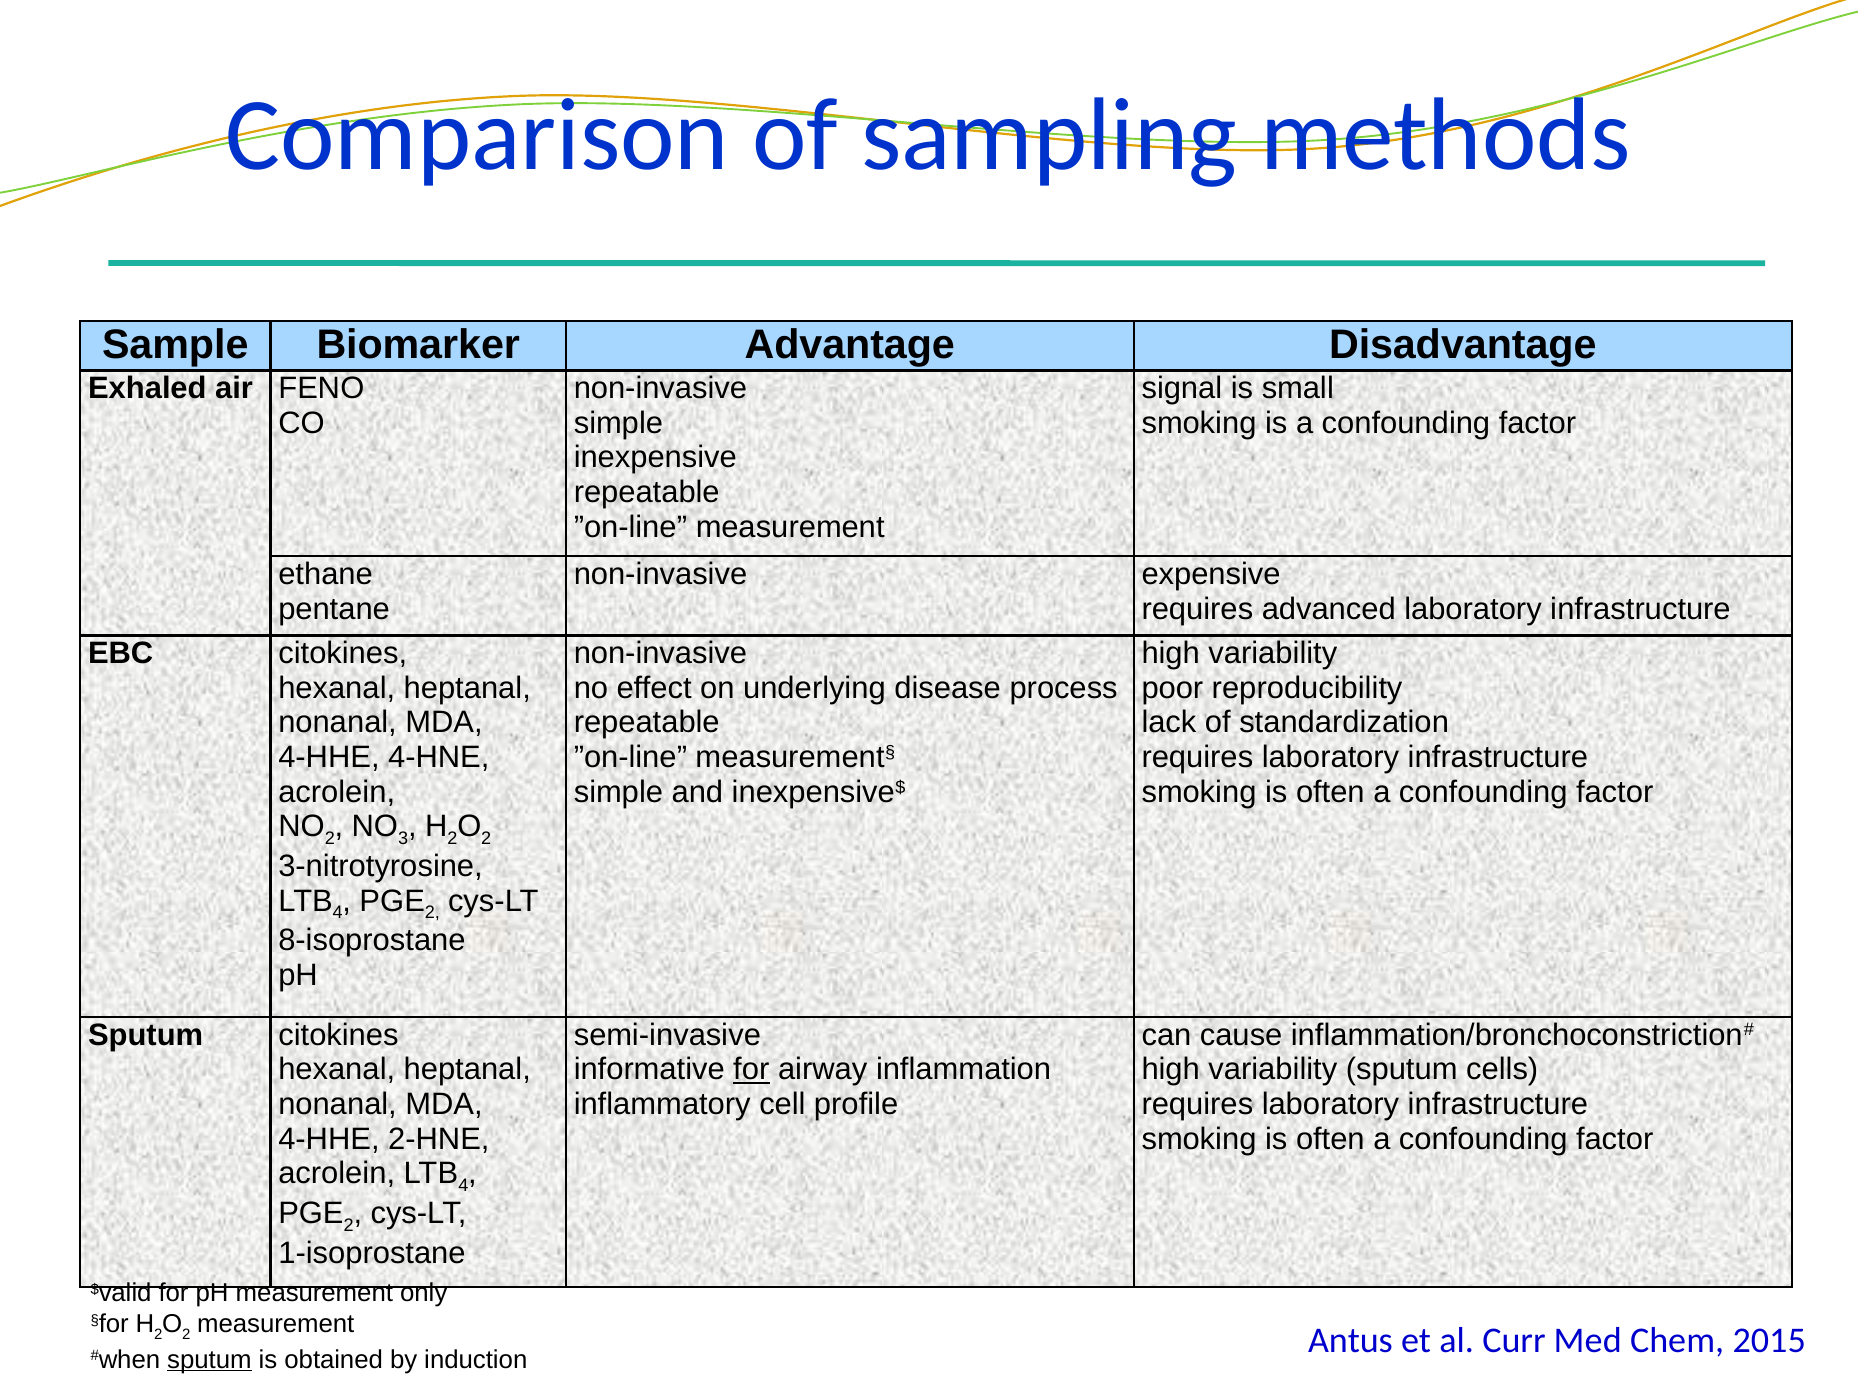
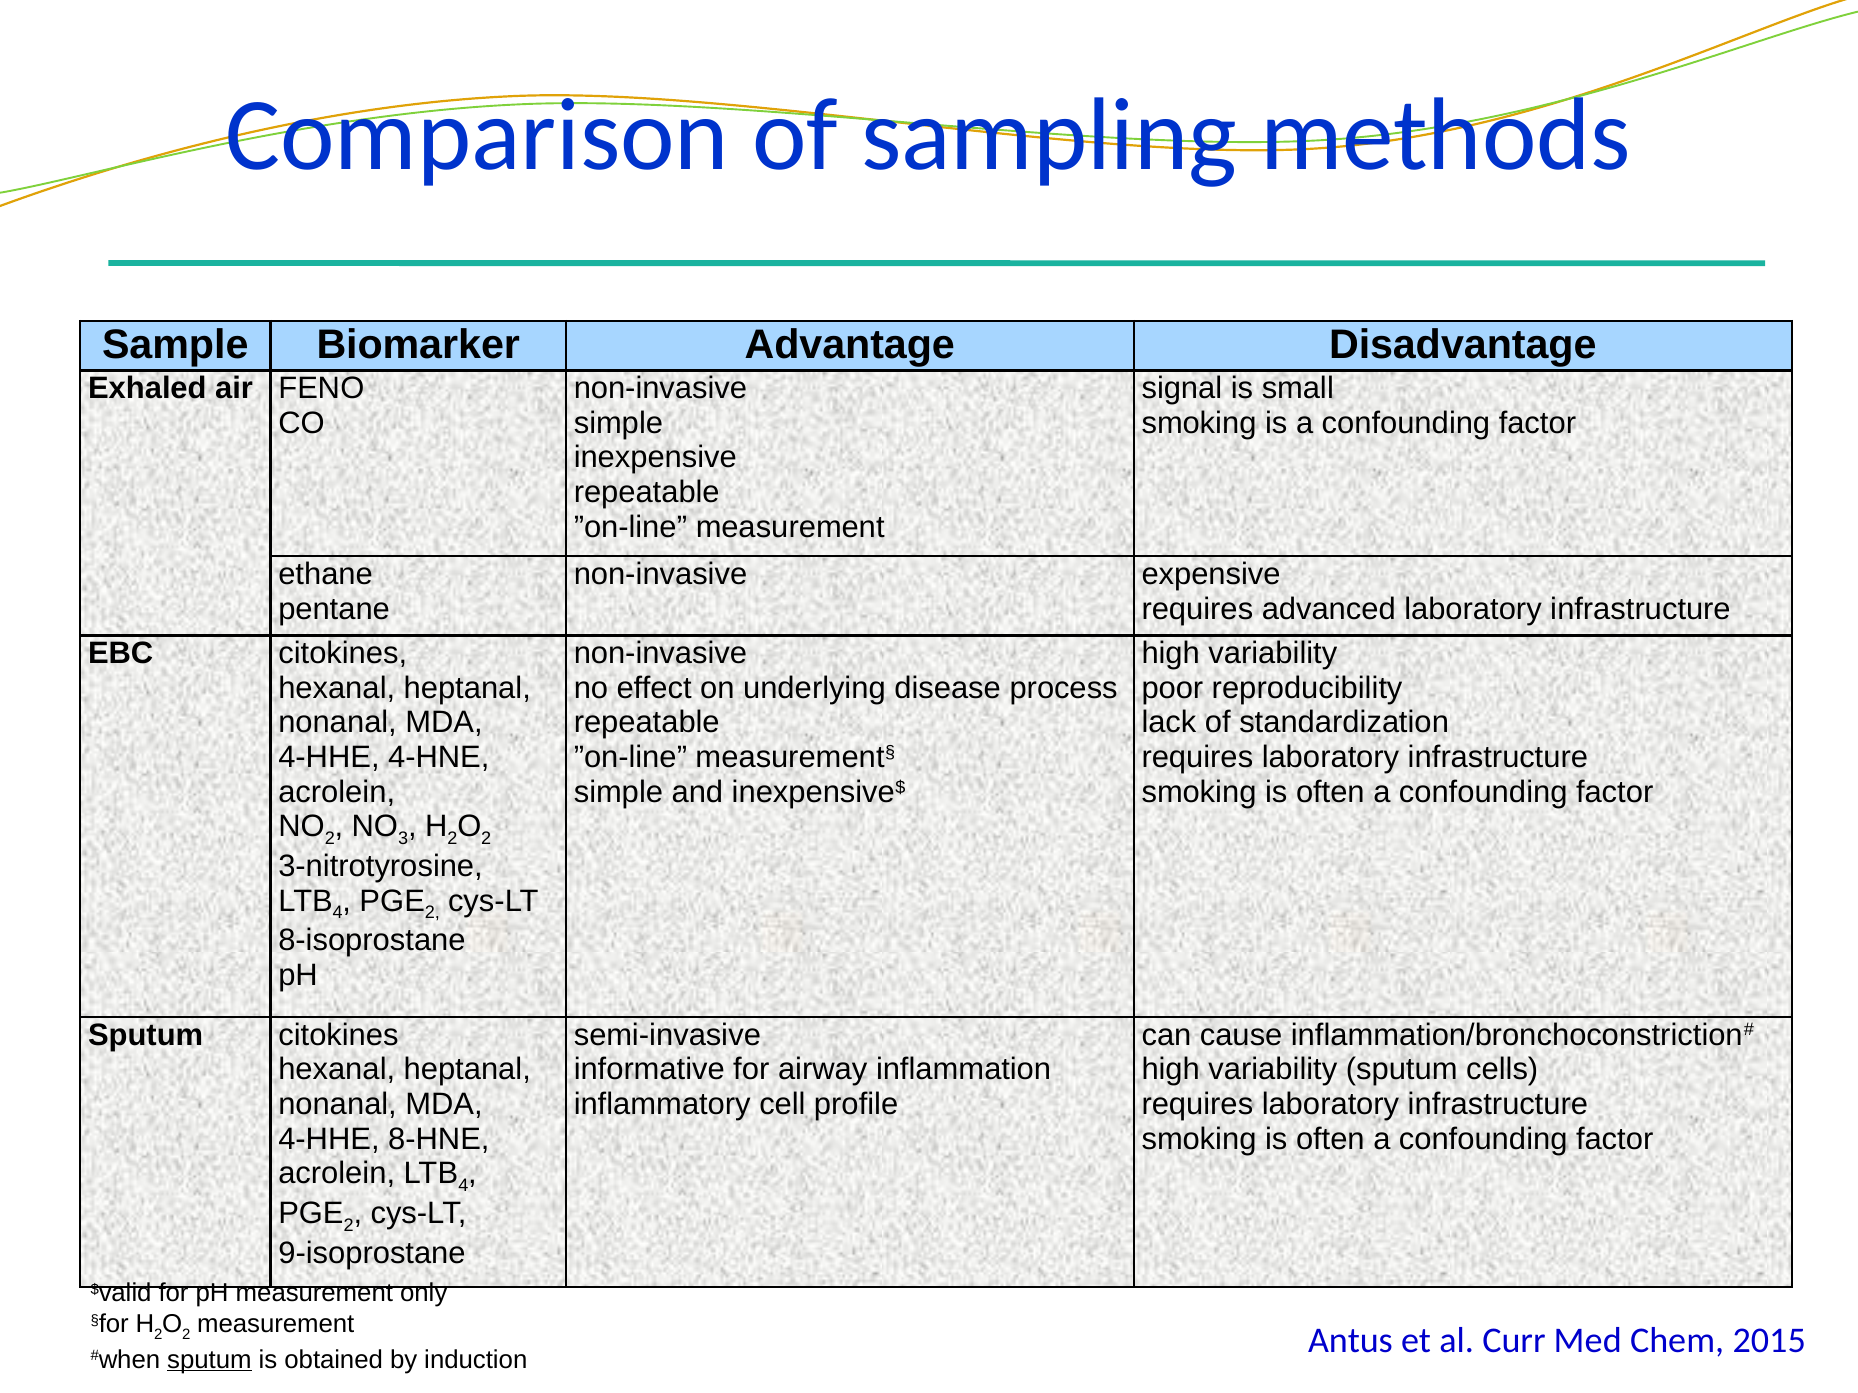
for underline: present -> none (751, 1070)
2-HNE: 2-HNE -> 8-HNE (439, 1139)
1-isoprostane: 1-isoprostane -> 9-isoprostane (372, 1253)
